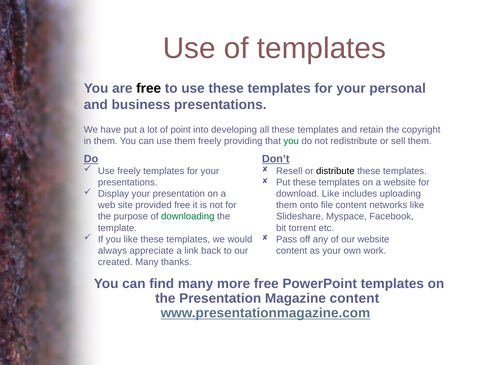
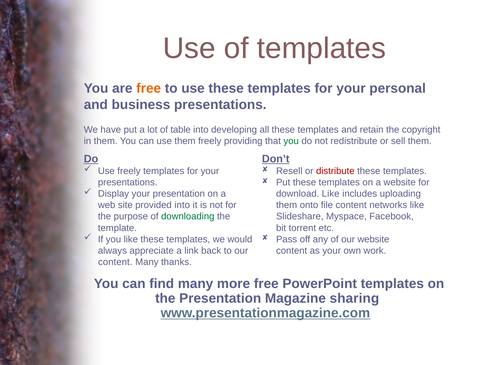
free colour: black -> orange (149, 88)
point: point -> table (181, 130)
distribute colour: black -> red (335, 171)
provided free: free -> into (182, 205)
created: created -> content (115, 262)
Magazine content: content -> sharing (354, 299)
